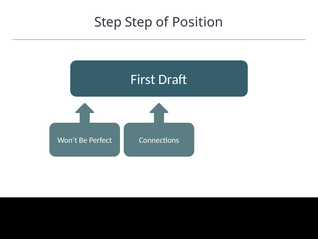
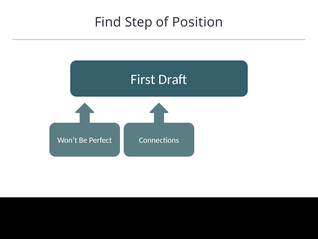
Step: Step -> Find (108, 22)
